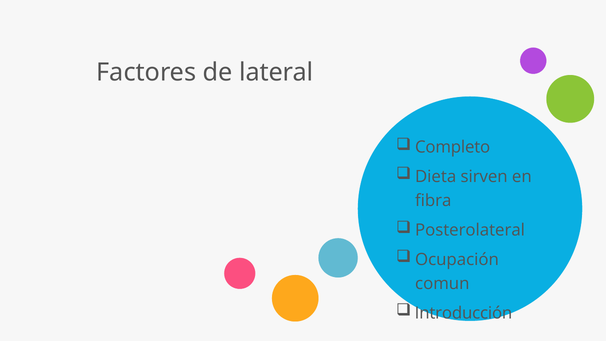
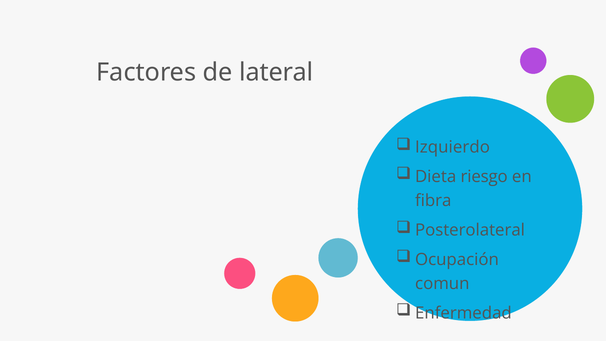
Completo: Completo -> Izquierdo (453, 147)
sirven: sirven -> riesgo (484, 177)
Introducción: Introducción -> Enfermedad (463, 313)
